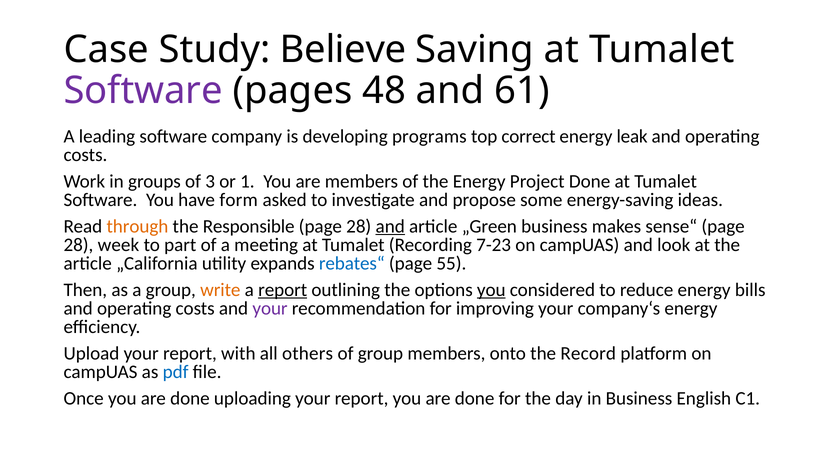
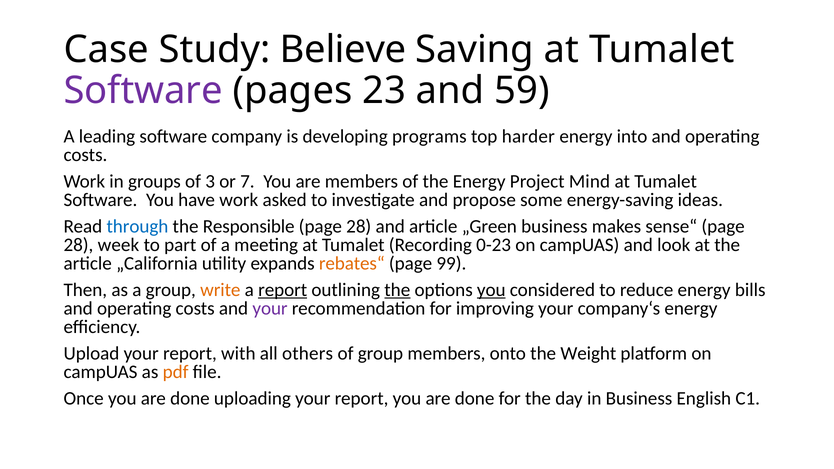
48: 48 -> 23 (384, 91)
61: 61 -> 59 (522, 91)
correct: correct -> harder (528, 137)
leak: leak -> into (632, 137)
1: 1 -> 7 (247, 181)
Project Done: Done -> Mind (590, 181)
have form: form -> work (239, 200)
through colour: orange -> blue (137, 226)
and underline: present -> none (390, 226)
7-23: 7-23 -> 0-23 (494, 245)
rebates“ colour: blue -> orange (352, 264)
55: 55 -> 99 (451, 264)
the underline: none -> present (397, 290)
Record: Record -> Weight (588, 353)
pdf colour: blue -> orange (176, 372)
